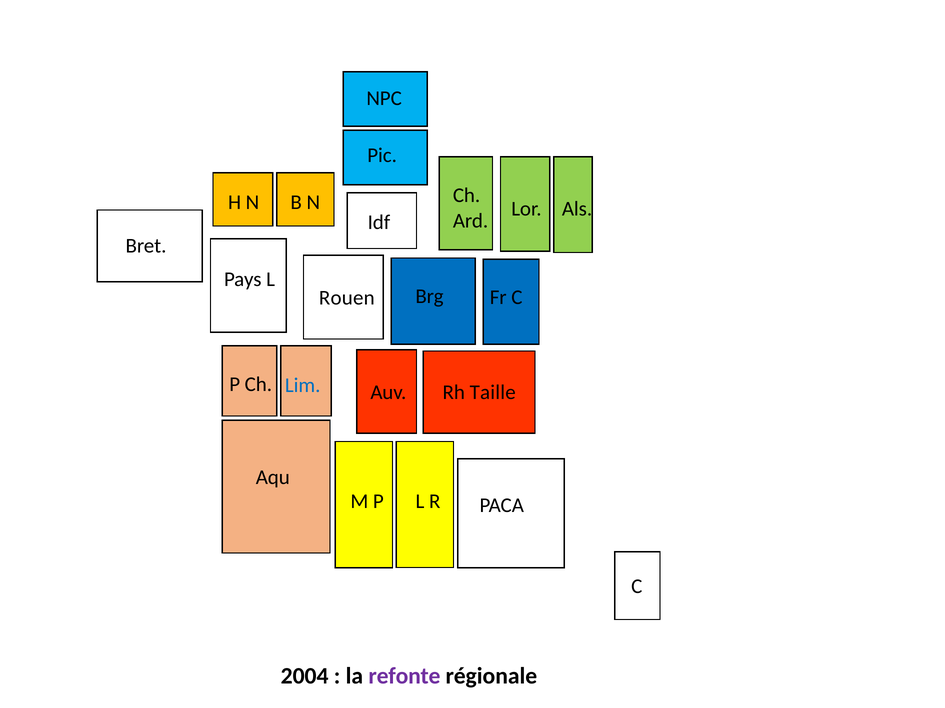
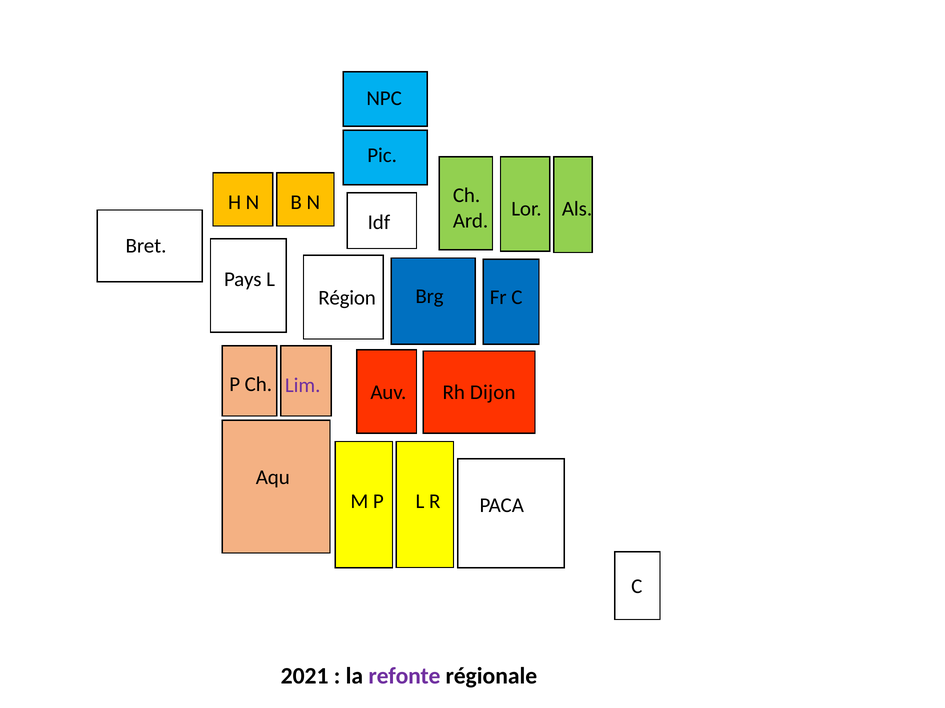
Rouen: Rouen -> Région (347, 298)
Lim colour: blue -> purple (303, 386)
Taille: Taille -> Dijon (493, 393)
2004: 2004 -> 2021 (305, 677)
